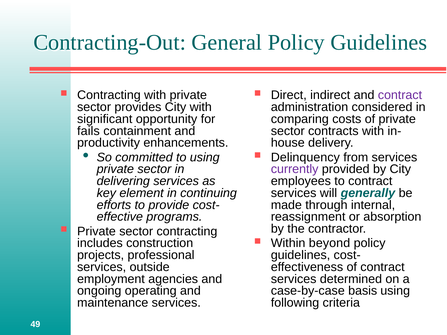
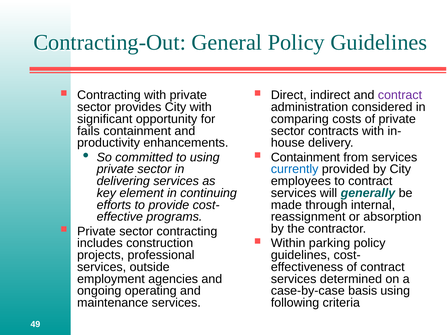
Delinquency: Delinquency -> Containment (305, 157)
currently colour: purple -> blue (295, 169)
beyond: beyond -> parking (330, 243)
